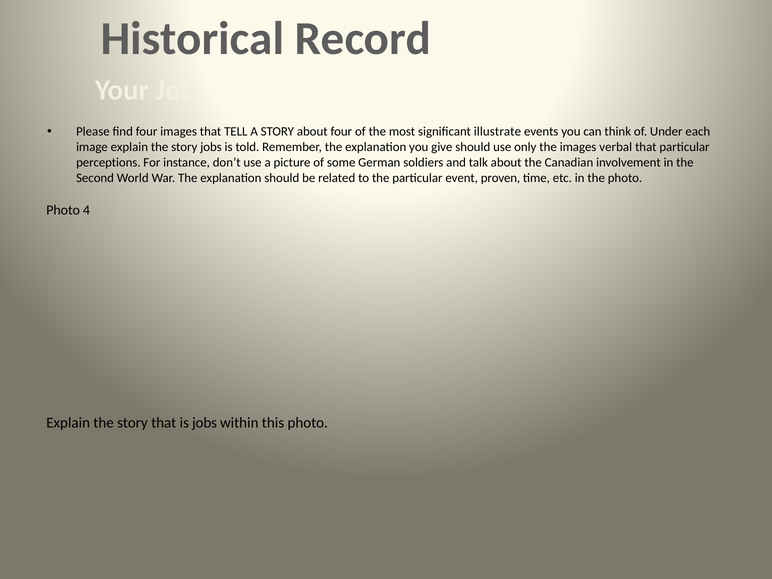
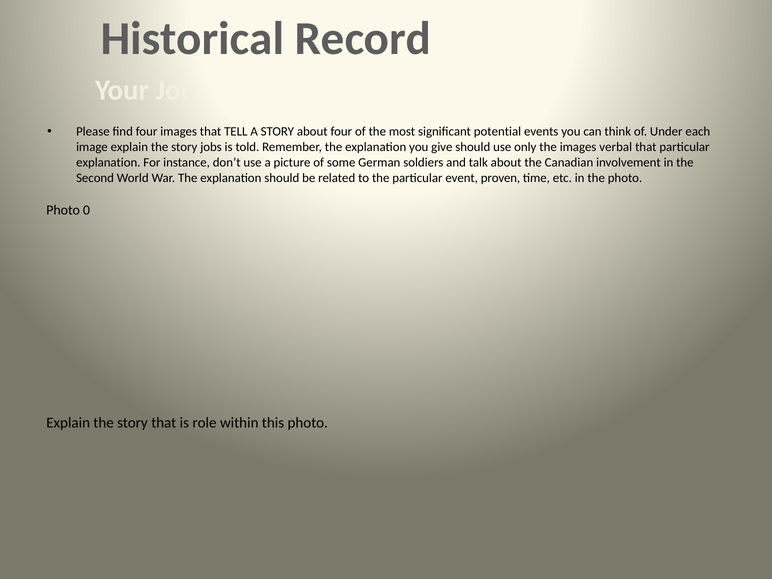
illustrate: illustrate -> potential (497, 132)
perceptions: perceptions -> explanation (108, 163)
4: 4 -> 0 (87, 210)
is jobs: jobs -> role (204, 423)
